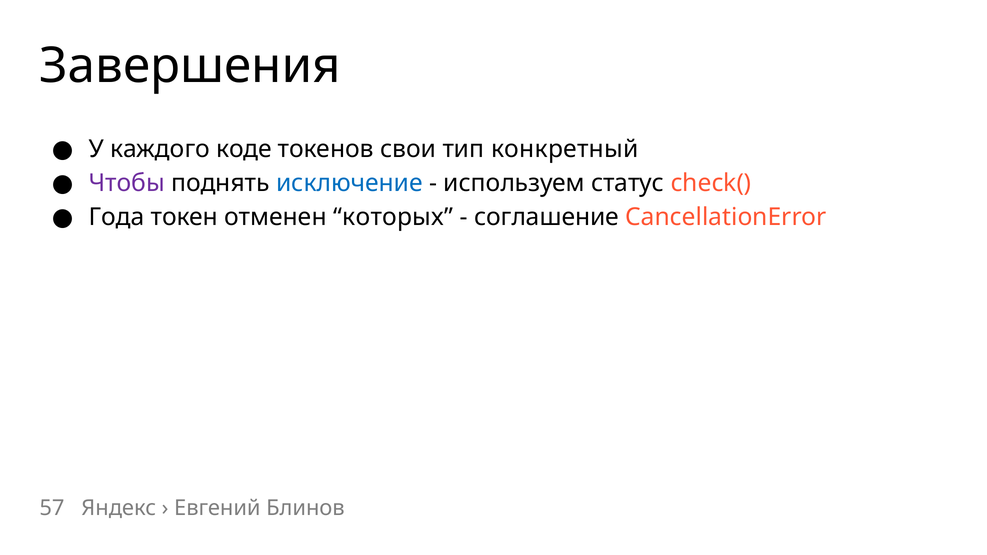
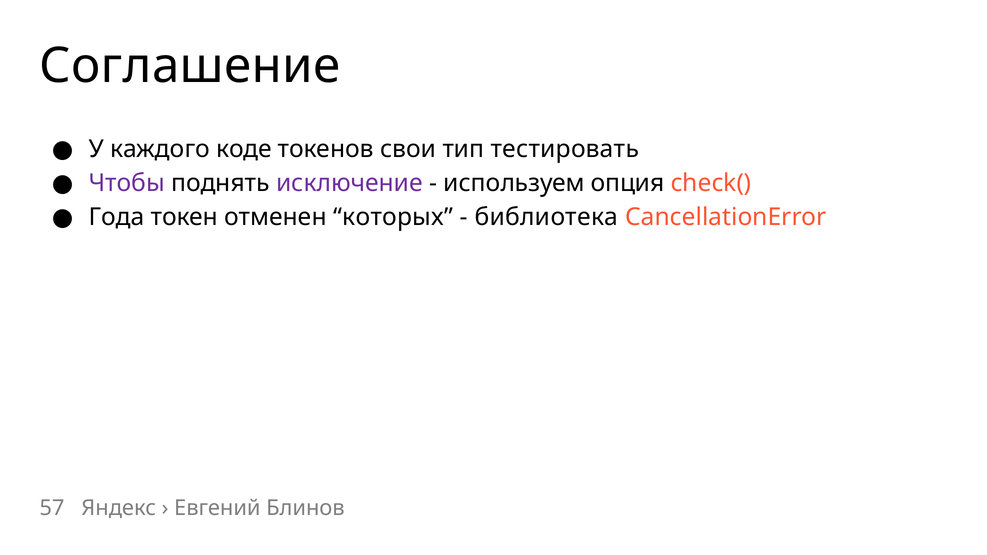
Завершения: Завершения -> Соглашение (190, 66)
конкретный: конкретный -> тестировать (565, 149)
исключение colour: blue -> purple (349, 183)
статус: статус -> опция (628, 183)
соглашение: соглашение -> библиотека (546, 217)
